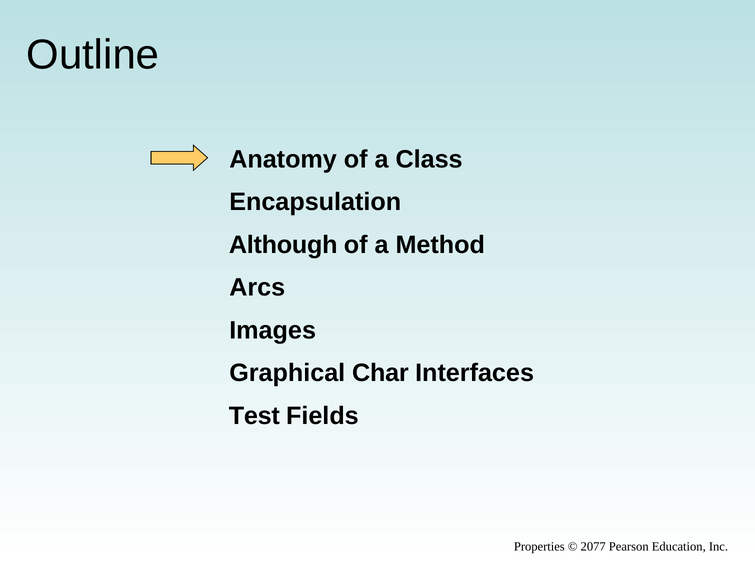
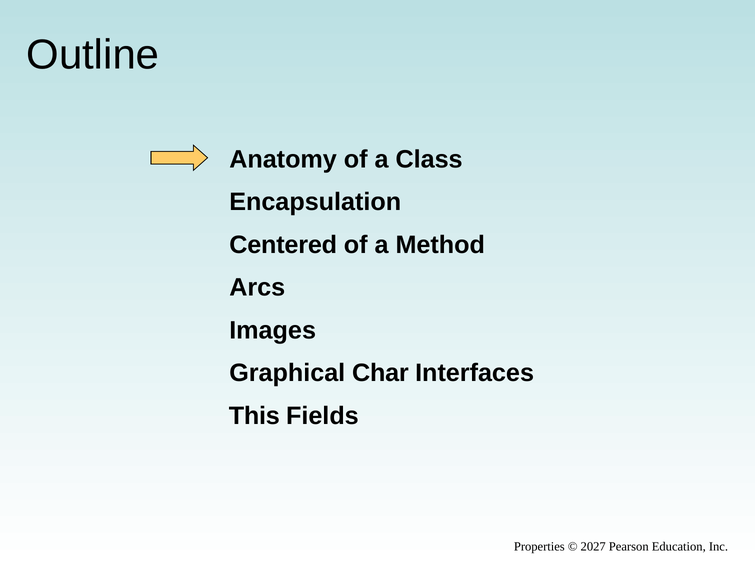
Although: Although -> Centered (283, 245)
Test: Test -> This (254, 416)
2077: 2077 -> 2027 (593, 547)
